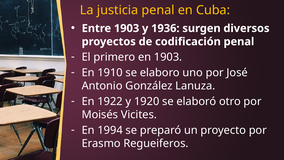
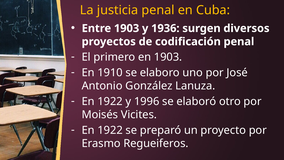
1920: 1920 -> 1996 (147, 101)
1994: 1994 -> 1922 (110, 130)
